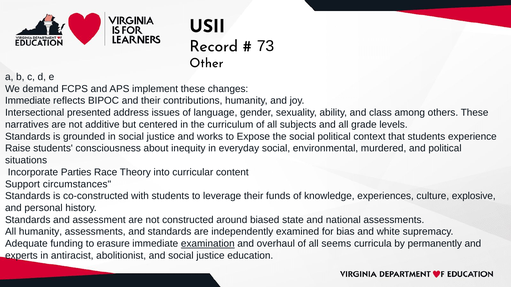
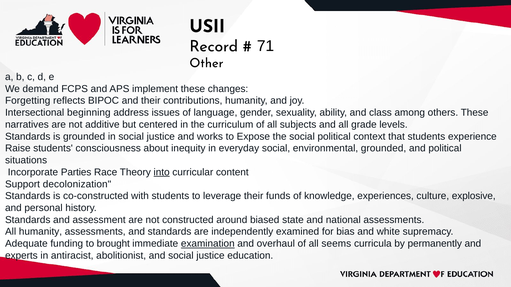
73: 73 -> 71 (266, 46)
Immediate: Immediate -> Forgetting (28, 101)
presented: presented -> beginning (89, 113)
environmental murdered: murdered -> grounded (384, 149)
into underline: none -> present (162, 172)
circumstances: circumstances -> decolonization (77, 184)
erasure: erasure -> brought (113, 244)
